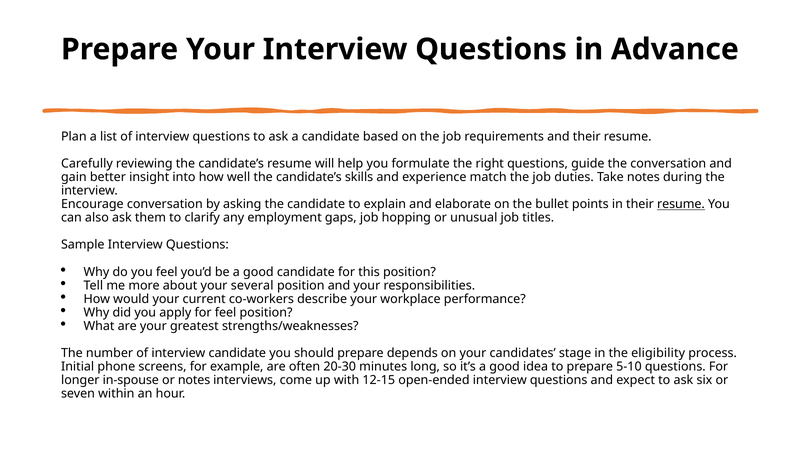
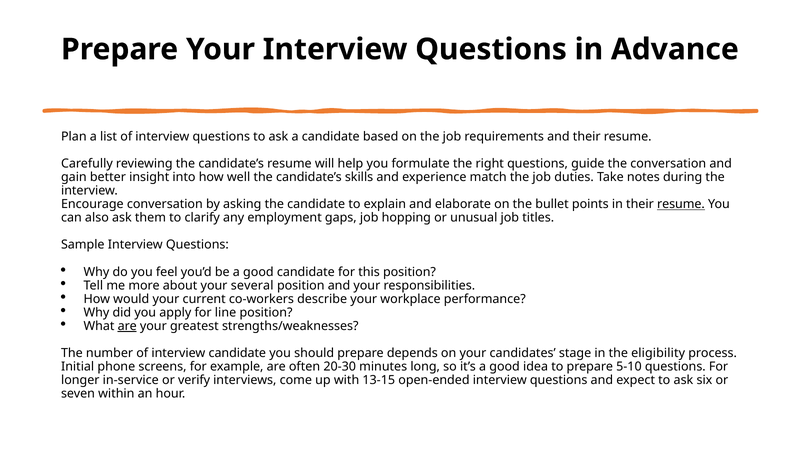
for feel: feel -> line (226, 312)
are underline: none -> present (127, 326)
in-spouse: in-spouse -> in-service (131, 380)
or notes: notes -> verify (194, 380)
12-15: 12-15 -> 13-15 (379, 380)
